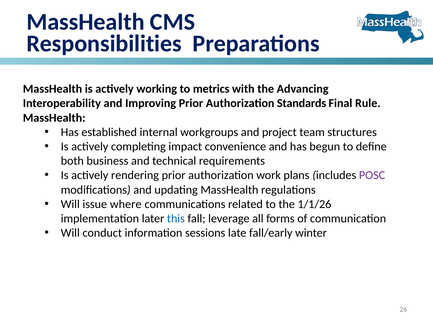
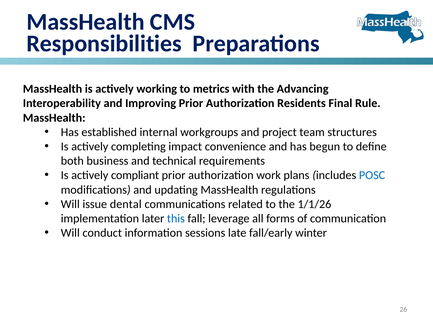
Standards: Standards -> Residents (301, 104)
rendering: rendering -> compliant (135, 176)
POSC colour: purple -> blue (372, 176)
where: where -> dental (126, 205)
